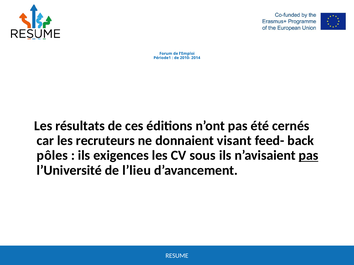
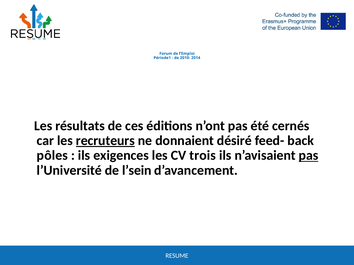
recruteurs underline: none -> present (105, 141)
visant: visant -> désiré (234, 141)
sous: sous -> trois (203, 156)
l’lieu: l’lieu -> l’sein (137, 171)
